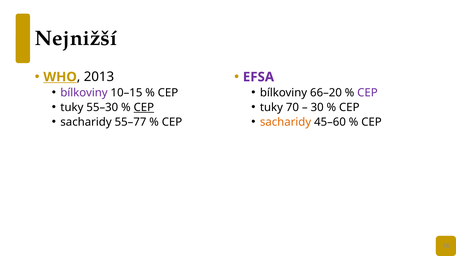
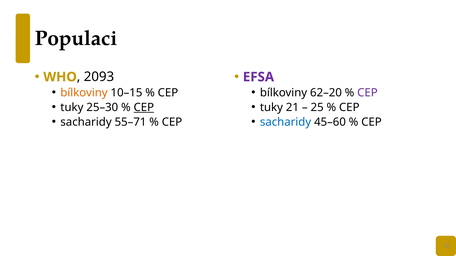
Nejnižší: Nejnižší -> Populaci (76, 38)
WHO underline: present -> none (60, 77)
2013: 2013 -> 2093 (99, 77)
bílkoviny colour: purple -> orange (84, 93)
66–20: 66–20 -> 62–20 (326, 93)
55–30: 55–30 -> 25–30 (102, 107)
70: 70 -> 21 (292, 107)
30: 30 -> 25 (317, 107)
55–77: 55–77 -> 55–71 (131, 122)
sacharidy colour: orange -> blue (286, 122)
